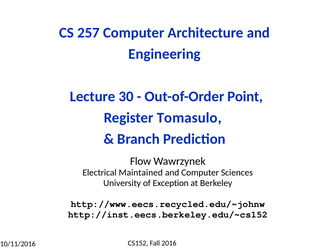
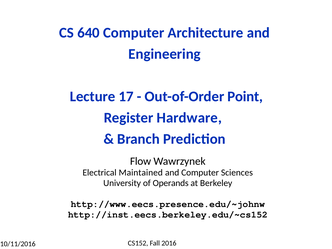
257: 257 -> 640 (88, 33)
30: 30 -> 17 (126, 96)
Tomasulo: Tomasulo -> Hardware (189, 118)
Exception: Exception -> Operands (171, 183)
http://www.eecs.recycled.edu/~johnw: http://www.eecs.recycled.edu/~johnw -> http://www.eecs.presence.edu/~johnw (168, 204)
